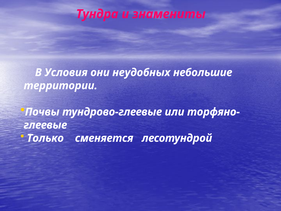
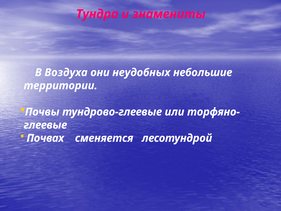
Условия: Условия -> Воздуха (66, 72)
Только: Только -> Почвах (45, 138)
